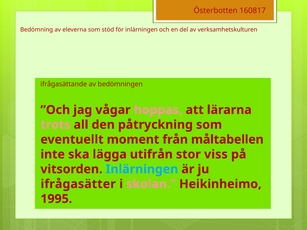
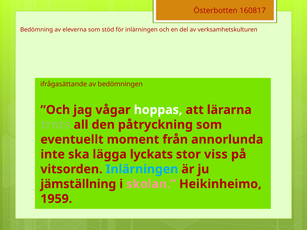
hoppas colour: pink -> white (158, 110)
trots colour: pink -> light green (55, 125)
måltabellen: måltabellen -> annorlunda (227, 140)
utifrån: utifrån -> lyckats (151, 155)
ifrågasätter: ifrågasätter -> jämställning (78, 184)
1995: 1995 -> 1959 (56, 199)
